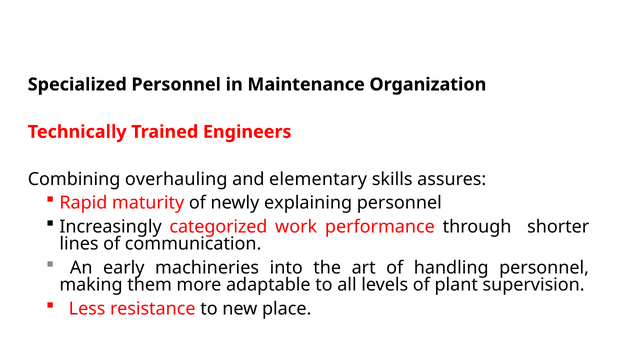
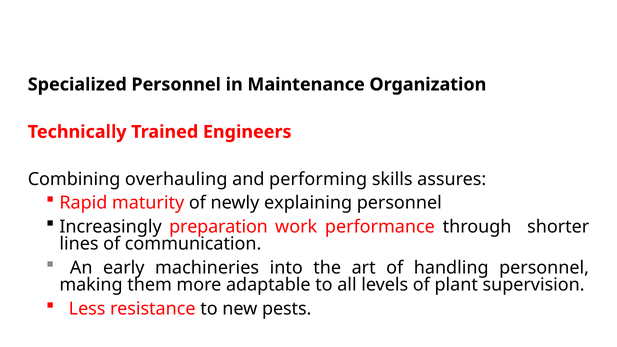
elementary: elementary -> performing (318, 179)
categorized: categorized -> preparation (218, 227)
place: place -> pests (287, 309)
